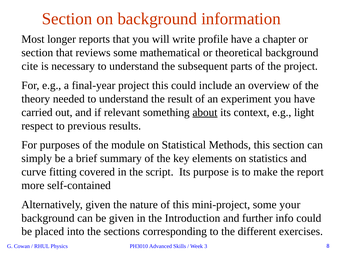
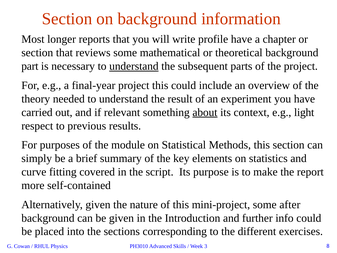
cite: cite -> part (30, 66)
understand underline: none -> present (134, 66)
your: your -> after (290, 204)
